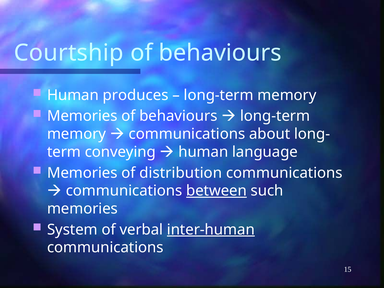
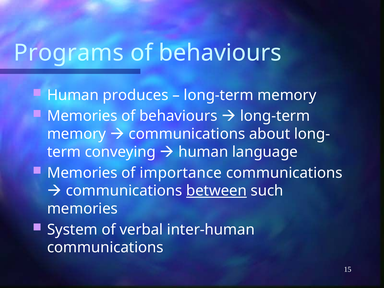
Courtship: Courtship -> Programs (69, 53)
distribution: distribution -> importance (181, 173)
inter-human underline: present -> none (211, 230)
